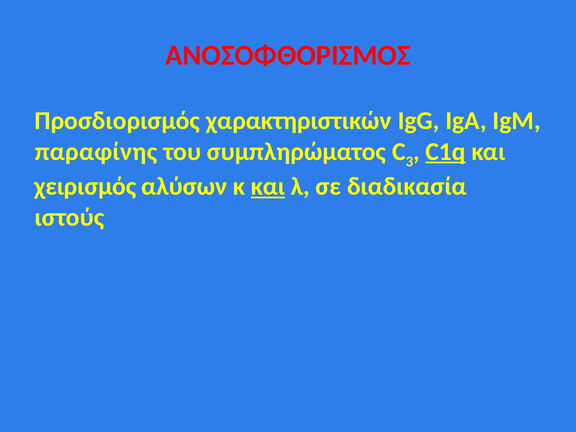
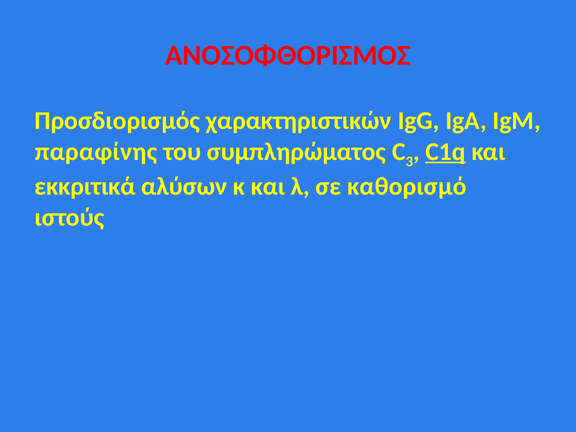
χειρισμός: χειρισμός -> εκκριτικά (85, 187)
και underline: present -> none (268, 187)
διαδικασία: διαδικασία -> καθορισμό (407, 187)
